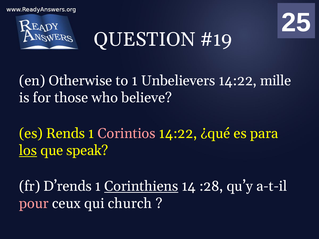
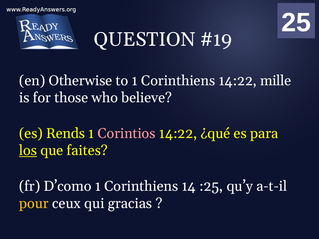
to 1 Unbelievers: Unbelievers -> Corinthiens (178, 81)
speak: speak -> faites (87, 151)
D’rends: D’rends -> D’como (67, 187)
Corinthiens underline: present -> none (141, 187)
:28: :28 -> :25 (211, 187)
pour colour: pink -> yellow (34, 204)
church: church -> gracias (130, 204)
